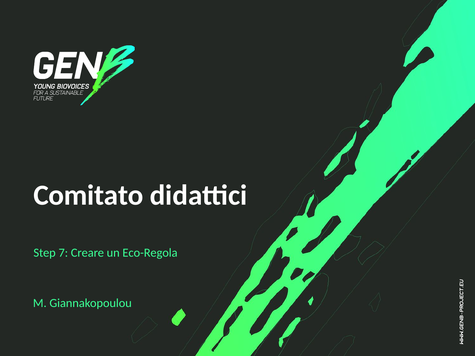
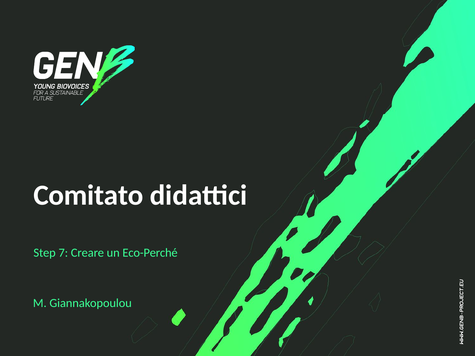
Eco-Regola: Eco-Regola -> Eco-Perché (150, 253)
